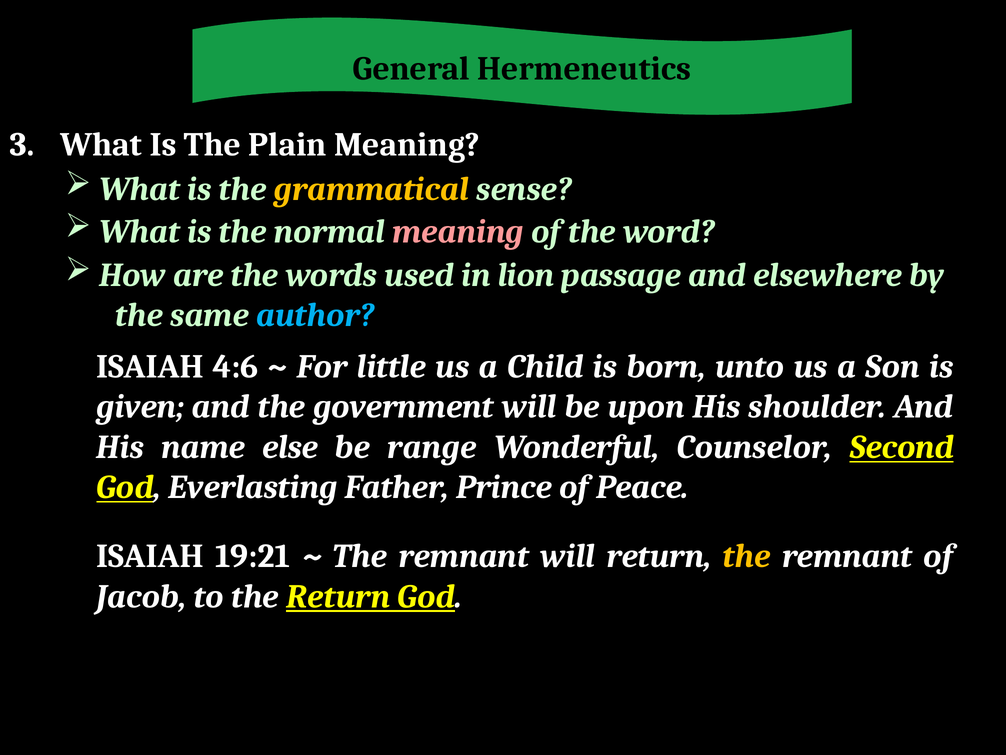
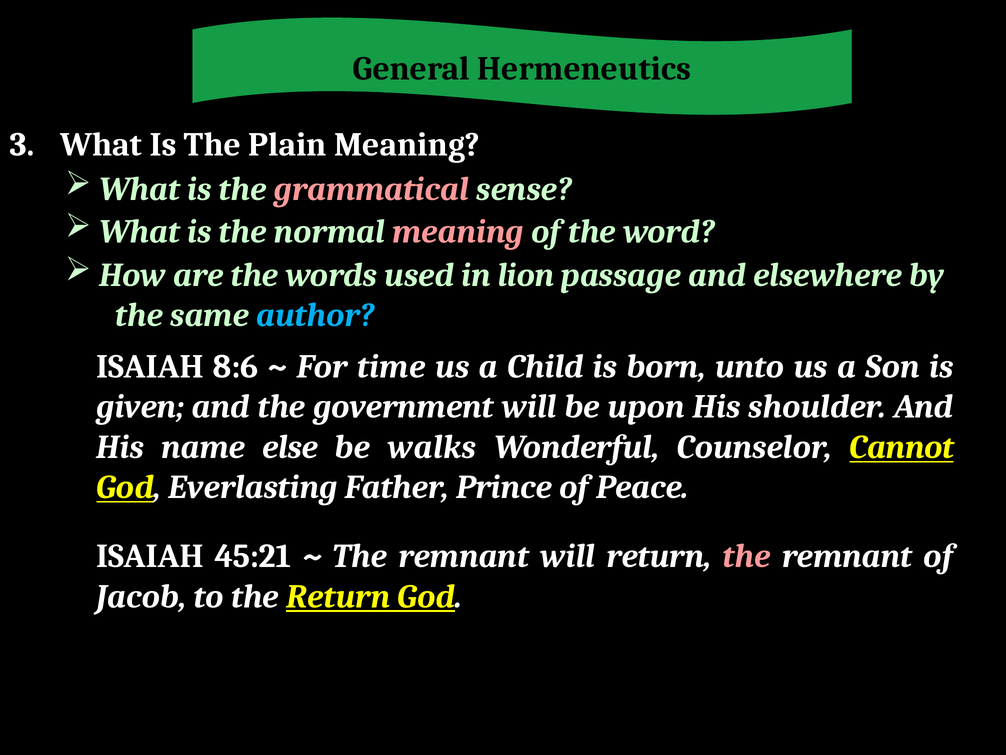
grammatical colour: yellow -> pink (371, 189)
4:6: 4:6 -> 8:6 (236, 366)
little: little -> time (391, 366)
range: range -> walks (432, 447)
Second: Second -> Cannot (902, 447)
19:21: 19:21 -> 45:21 (253, 556)
the colour: yellow -> pink (747, 556)
